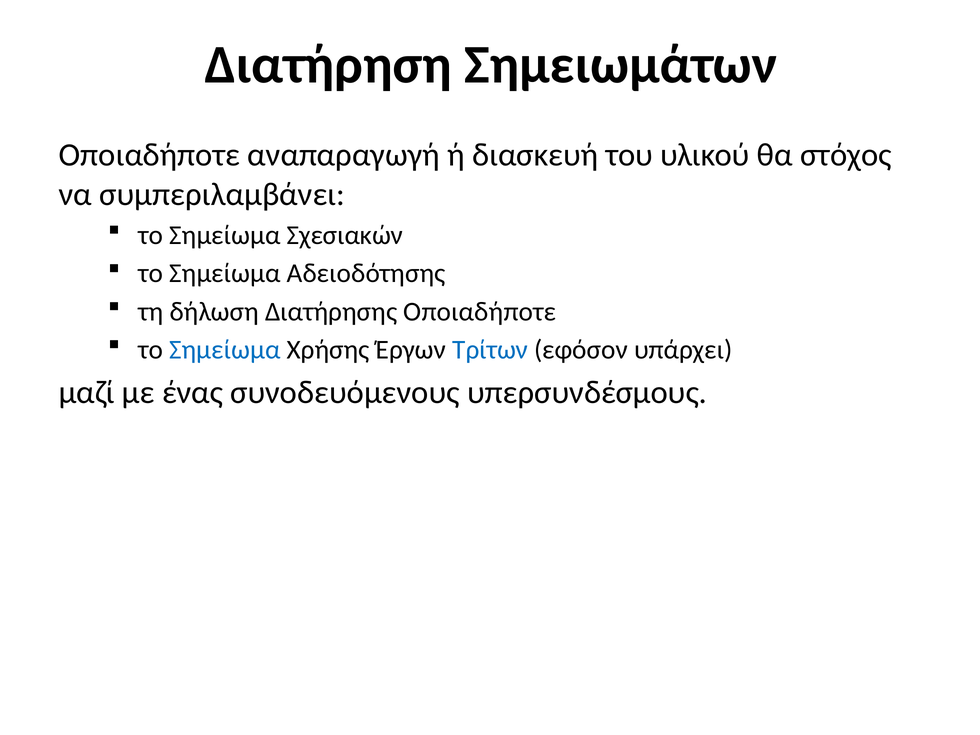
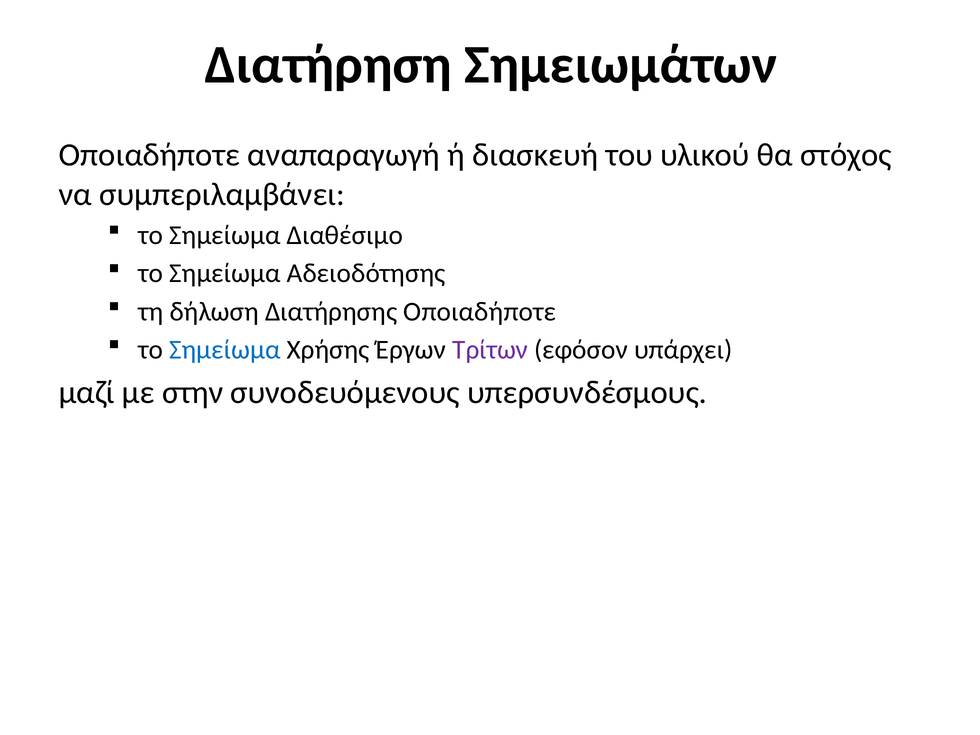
Σχεσιακών: Σχεσιακών -> Διαθέσιμο (345, 235)
Τρίτων colour: blue -> purple (490, 350)
ένας: ένας -> στην (193, 393)
